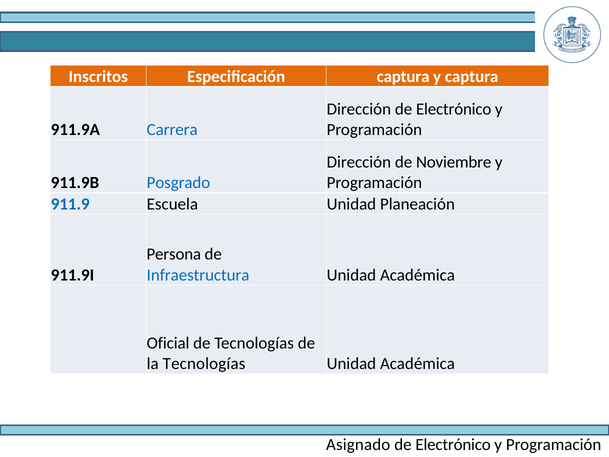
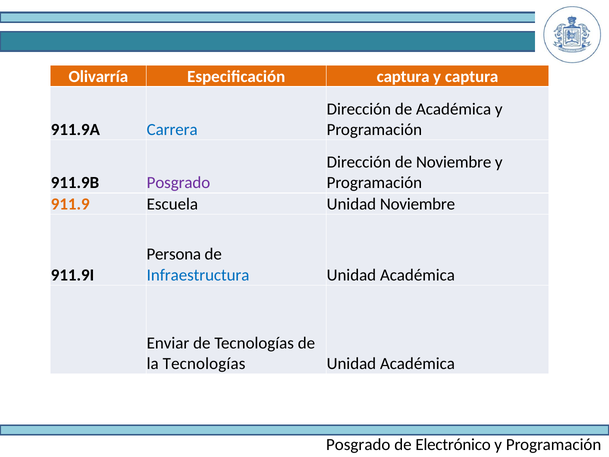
Inscritos: Inscritos -> Olivarría (98, 76)
Dirección de Electrónico: Electrónico -> Académica (454, 109)
Posgrado colour: blue -> purple (178, 183)
911.9 colour: blue -> orange (70, 204)
Unidad Planeación: Planeación -> Noviembre (418, 204)
Oficial: Oficial -> Enviar (168, 343)
Asignado: Asignado -> Posgrado (358, 444)
